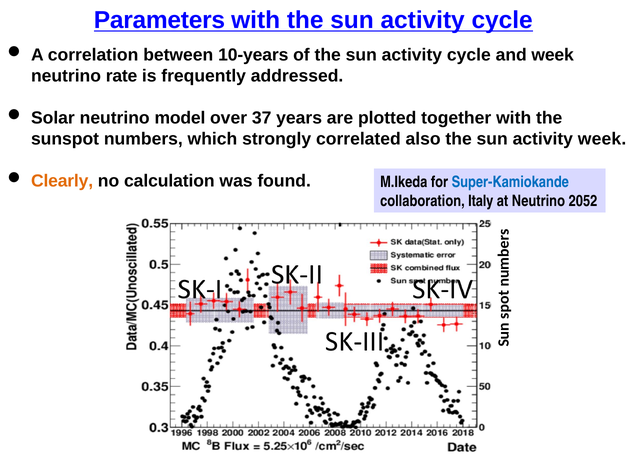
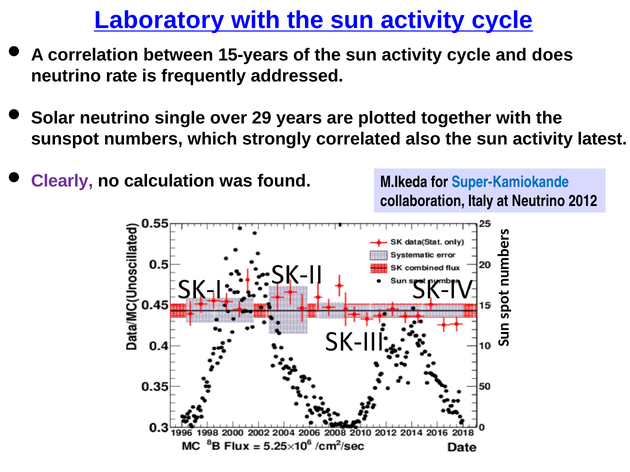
Parameters: Parameters -> Laboratory (159, 20)
10-years: 10-years -> 15-years (253, 55)
and week: week -> does (552, 55)
model: model -> single (180, 118)
37: 37 -> 29 (262, 118)
activity week: week -> latest (602, 139)
Clearly colour: orange -> purple (62, 181)
2052: 2052 -> 2012 (583, 201)
